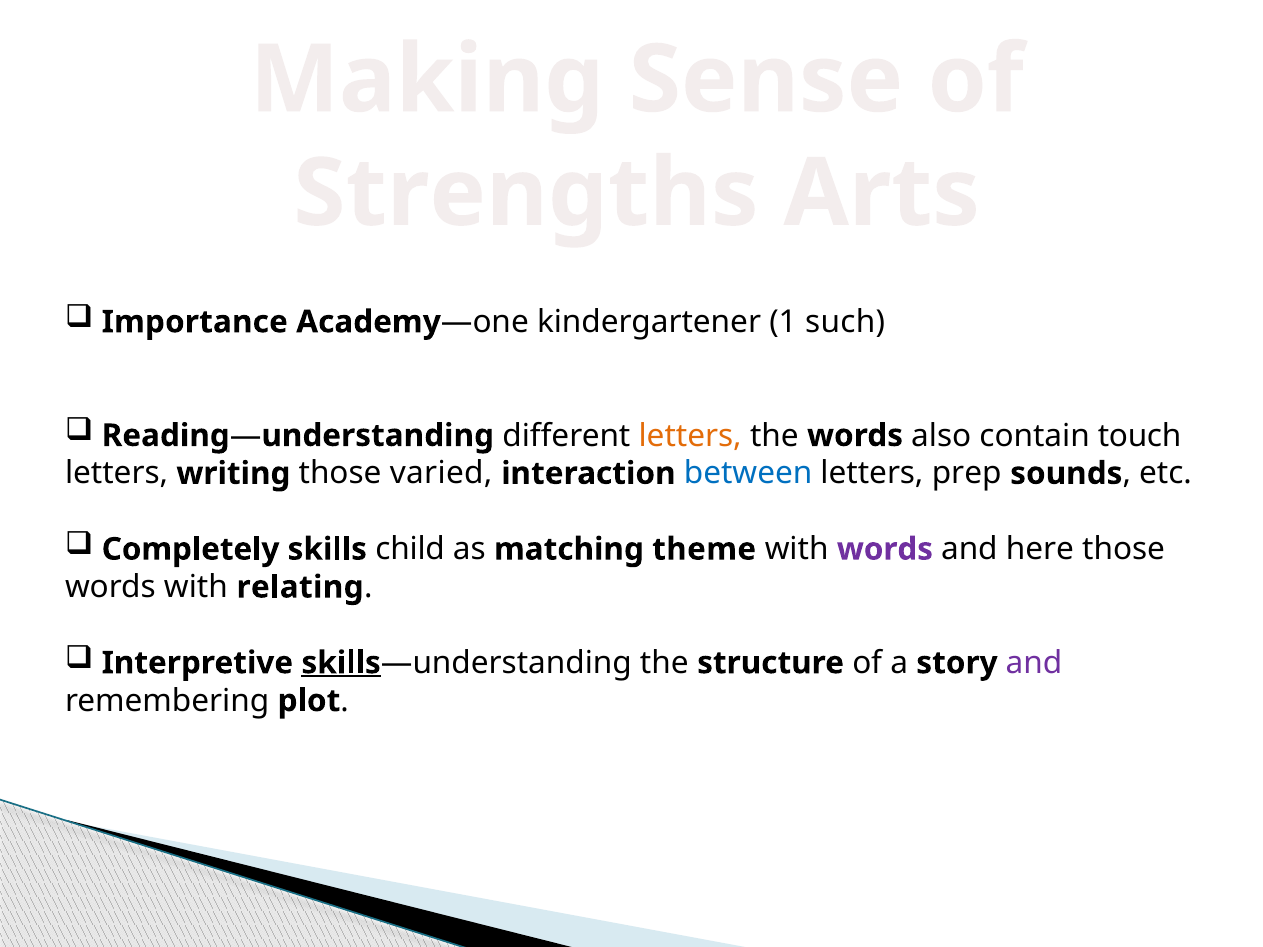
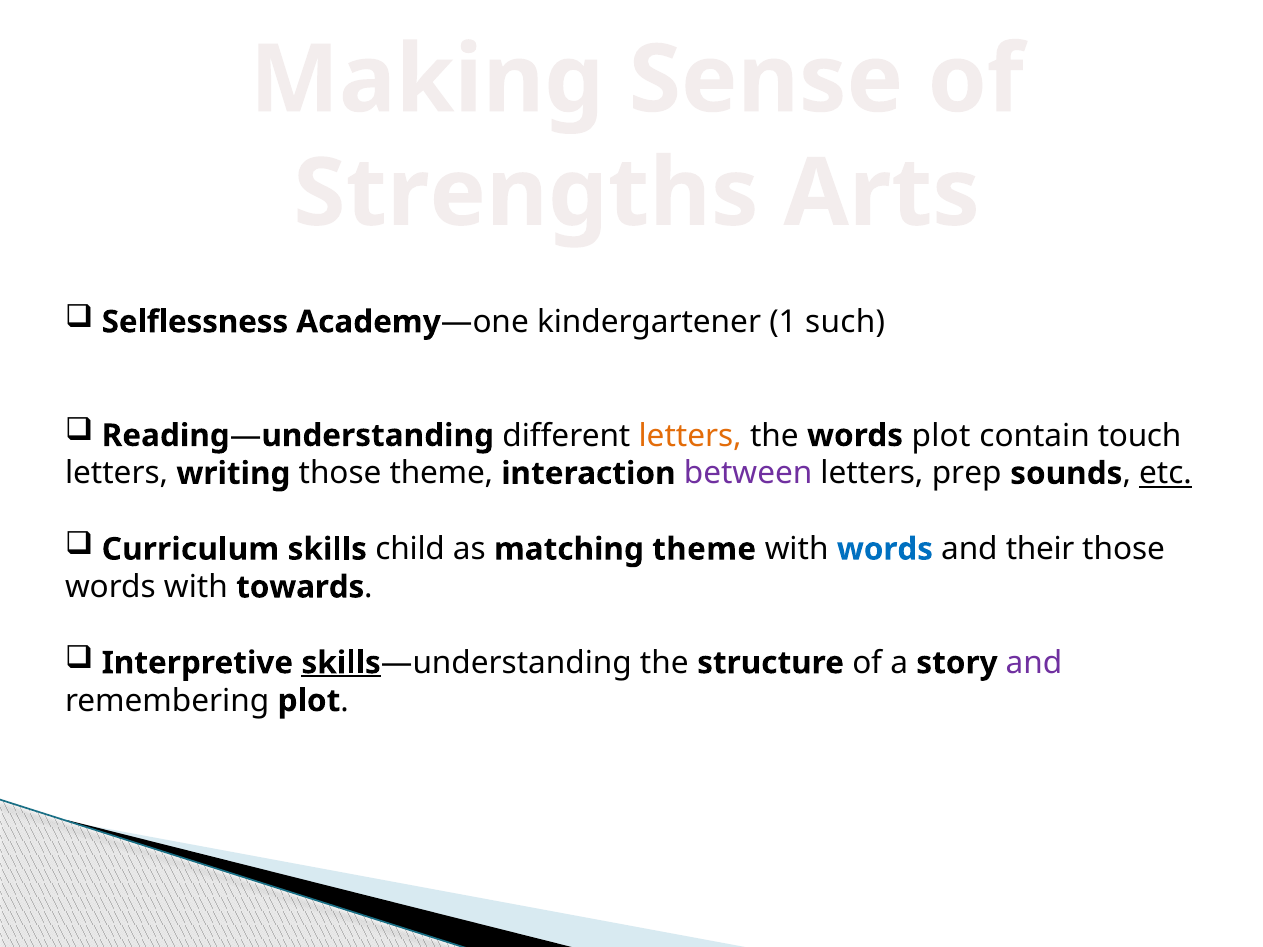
Importance: Importance -> Selflessness (195, 322)
words also: also -> plot (941, 436)
those varied: varied -> theme (441, 474)
between colour: blue -> purple (748, 474)
etc underline: none -> present (1166, 474)
Completely: Completely -> Curriculum (190, 549)
words colour: purple -> blue (885, 549)
here: here -> their (1040, 549)
relating: relating -> towards (300, 587)
